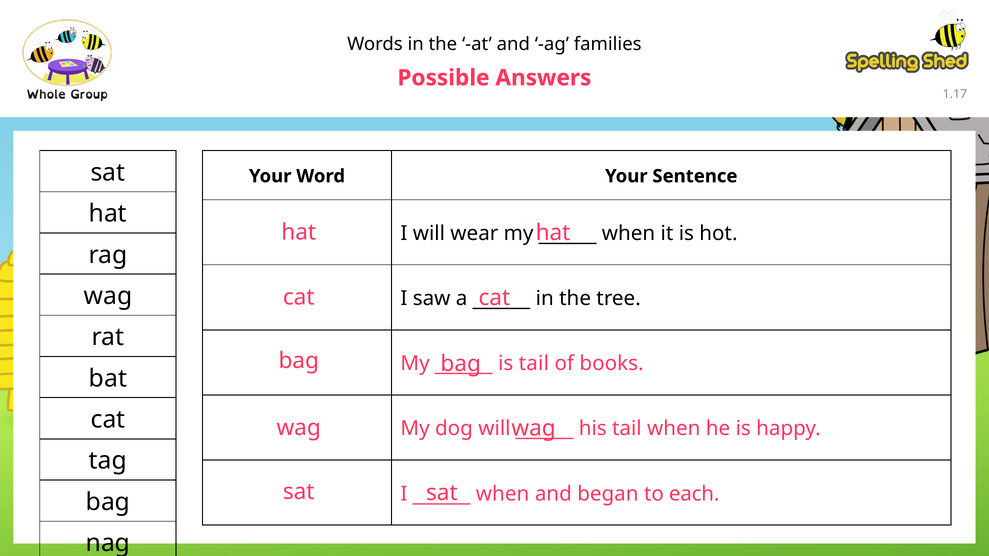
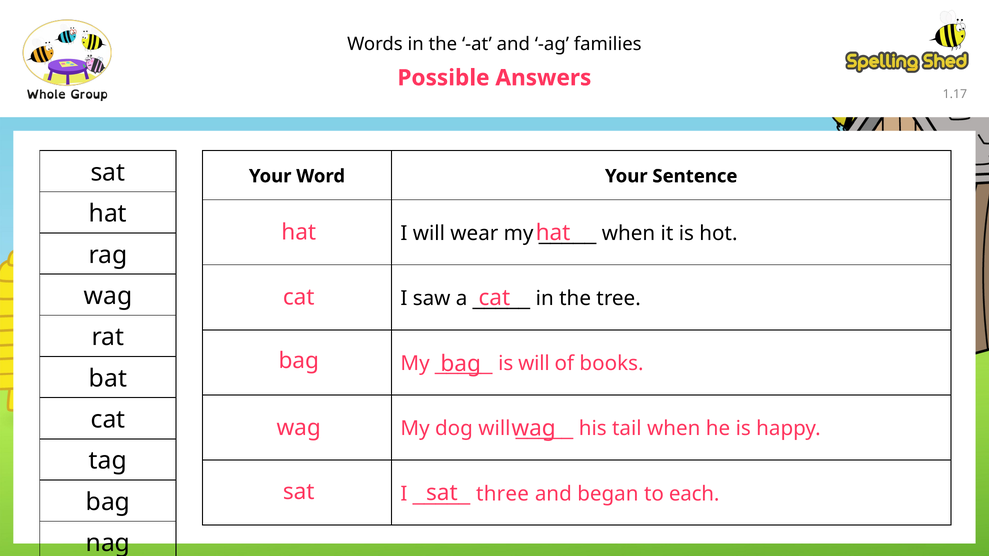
is tail: tail -> will (534, 364)
when: when -> three (502, 494)
